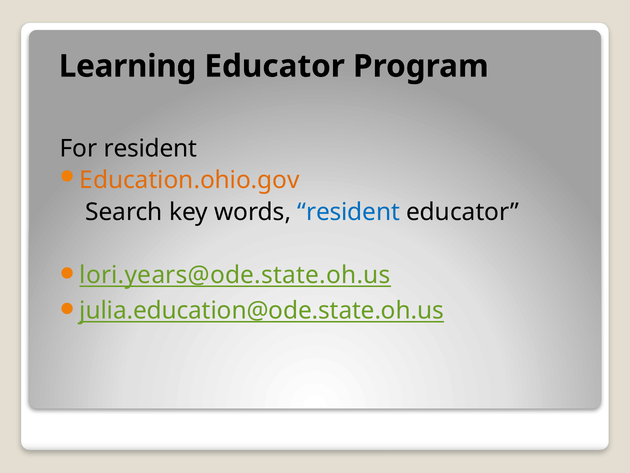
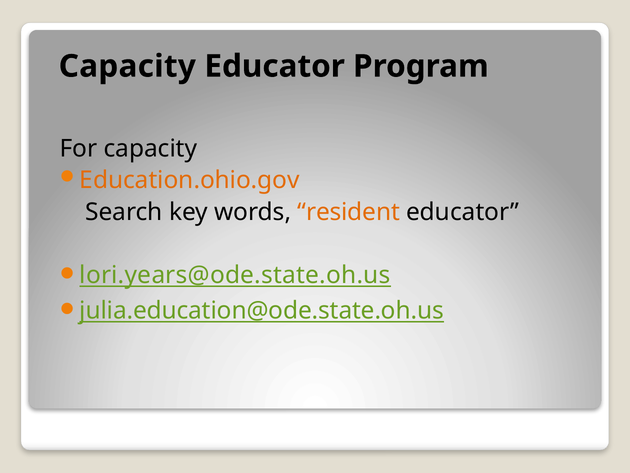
Learning: Learning -> Capacity (127, 66)
For resident: resident -> capacity (150, 149)
resident colour: blue -> orange (349, 212)
